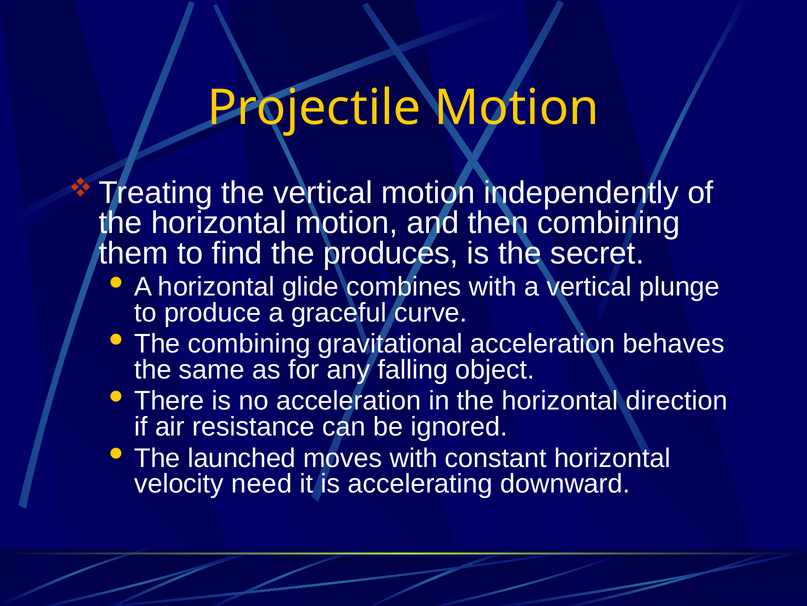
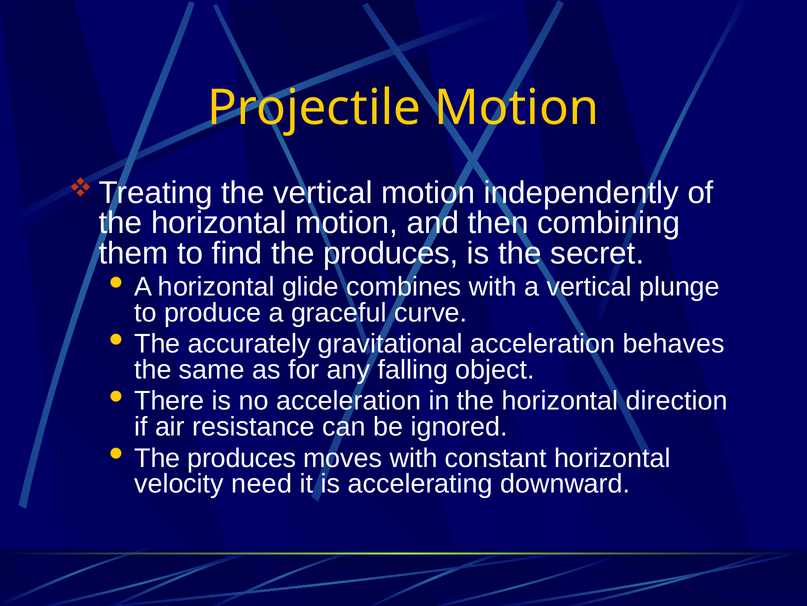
The combining: combining -> accurately (249, 343)
launched: launched -> produces (242, 458)
